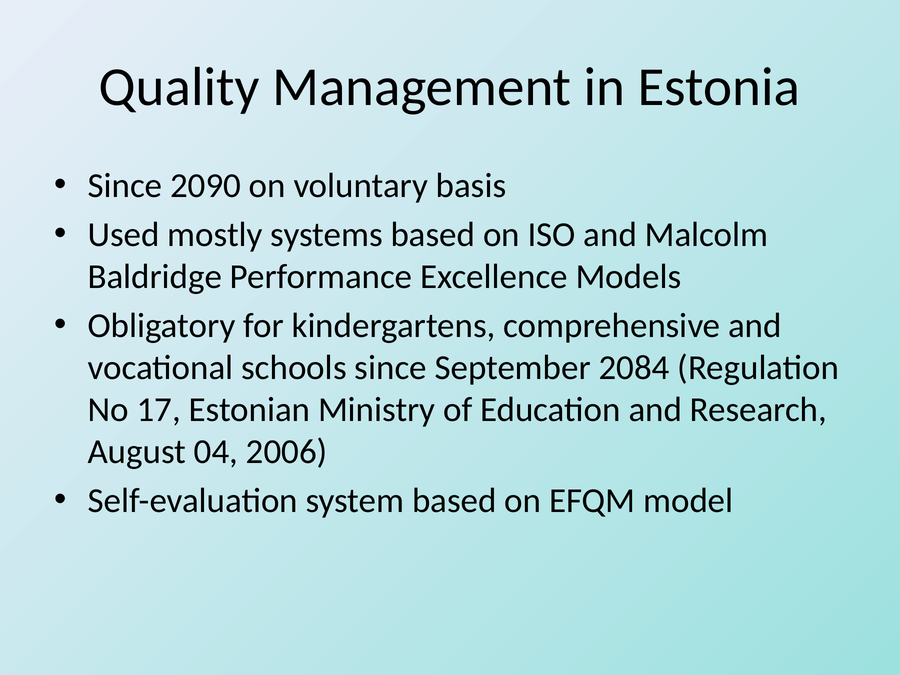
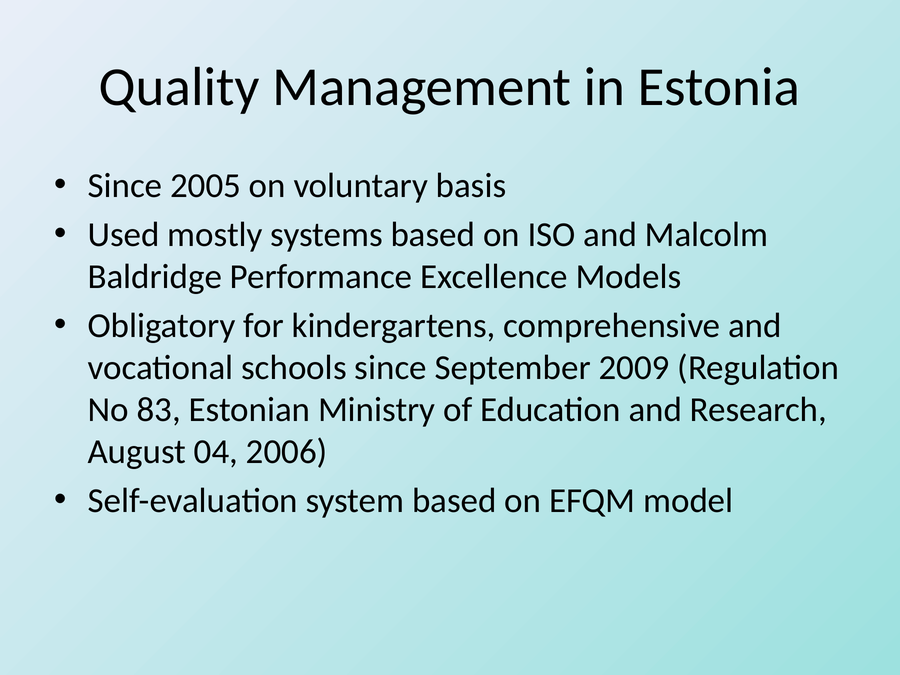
2090: 2090 -> 2005 (206, 185)
2084: 2084 -> 2009 (634, 368)
17: 17 -> 83 (159, 410)
